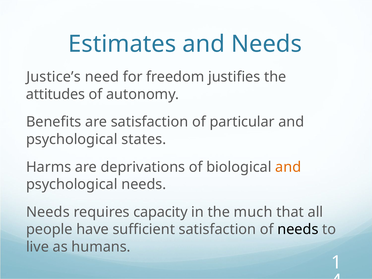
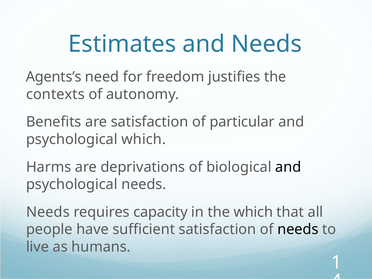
Justice’s: Justice’s -> Agents’s (54, 77)
attitudes: attitudes -> contexts (55, 94)
psychological states: states -> which (144, 139)
and colour: orange -> black (288, 167)
the much: much -> which (253, 212)
